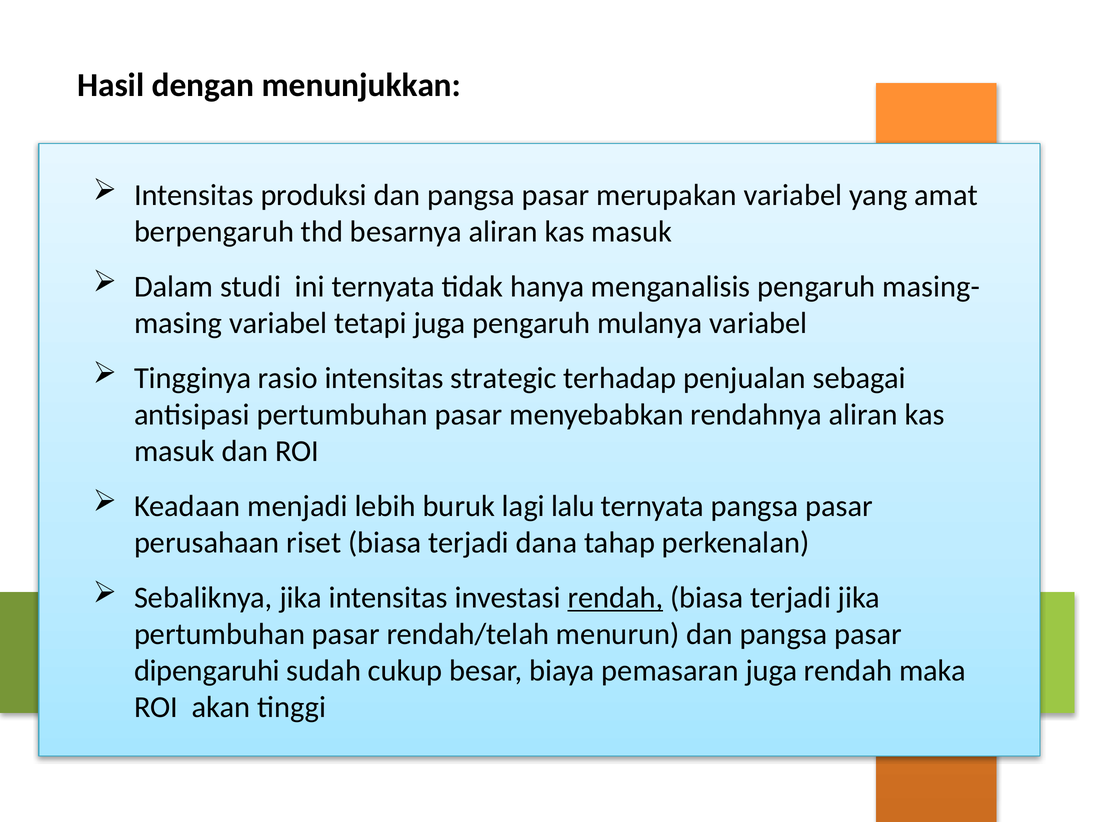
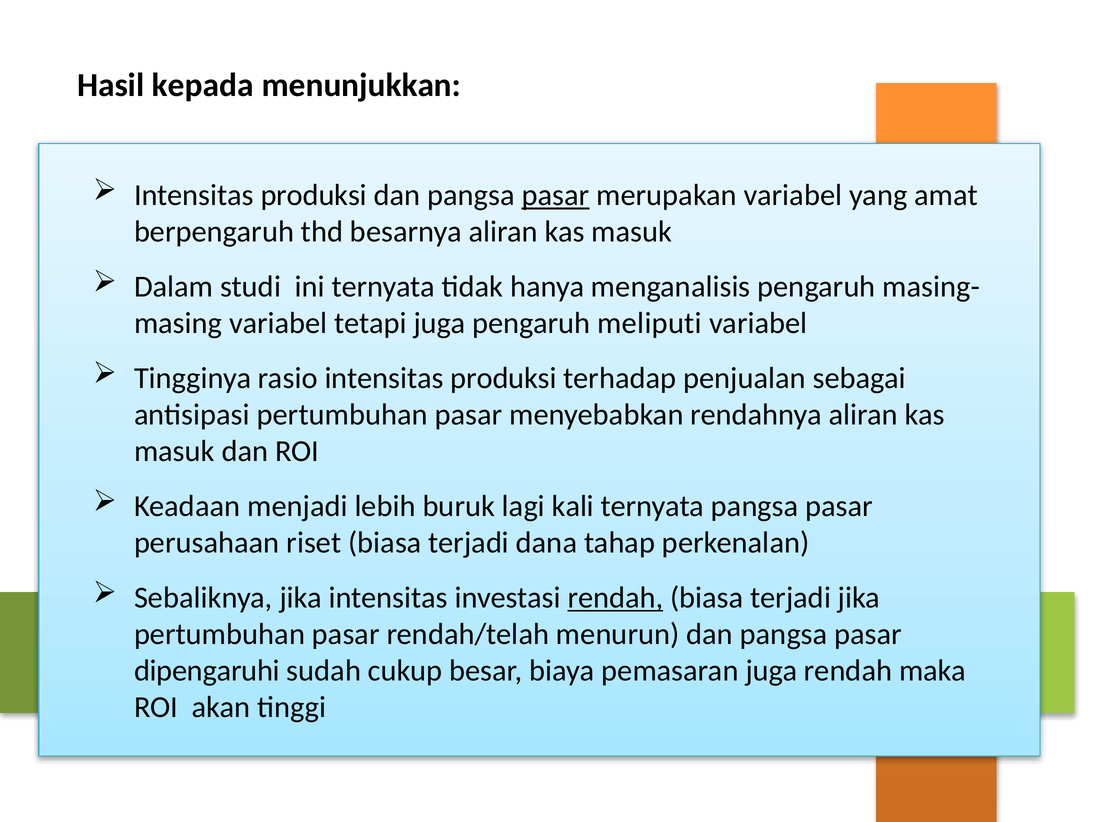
dengan: dengan -> kepada (203, 85)
pasar underline: none -> present (555, 195)
mulanya: mulanya -> meliputi (650, 323)
rasio intensitas strategic: strategic -> produksi (504, 378)
lalu: lalu -> kali (573, 506)
